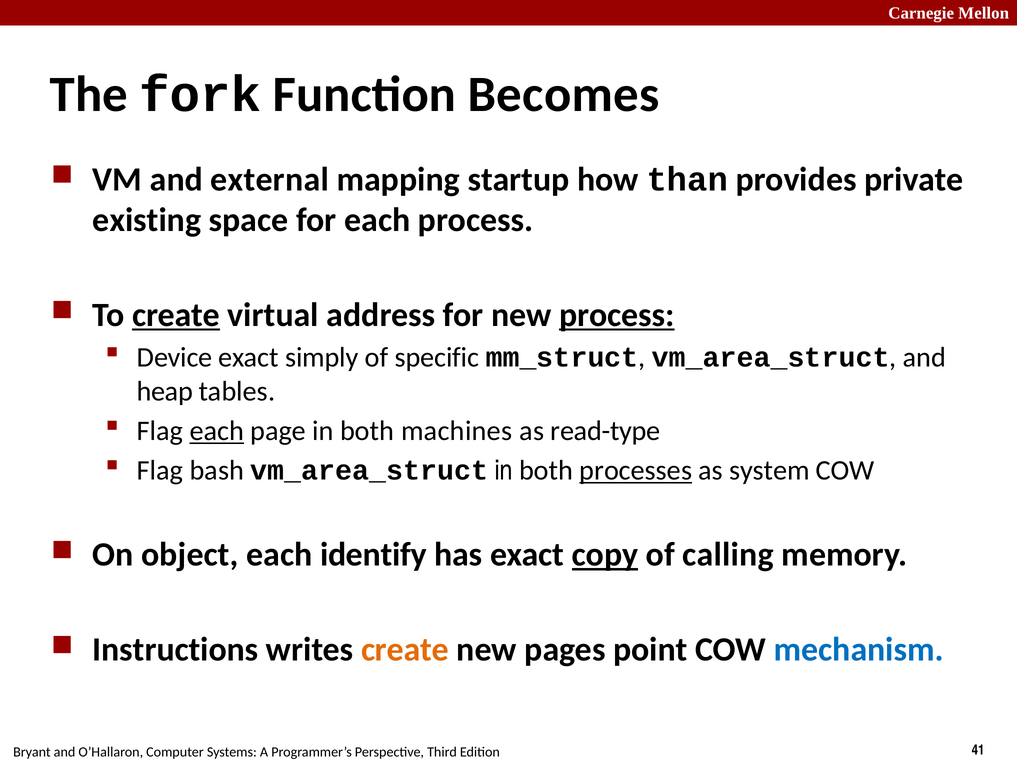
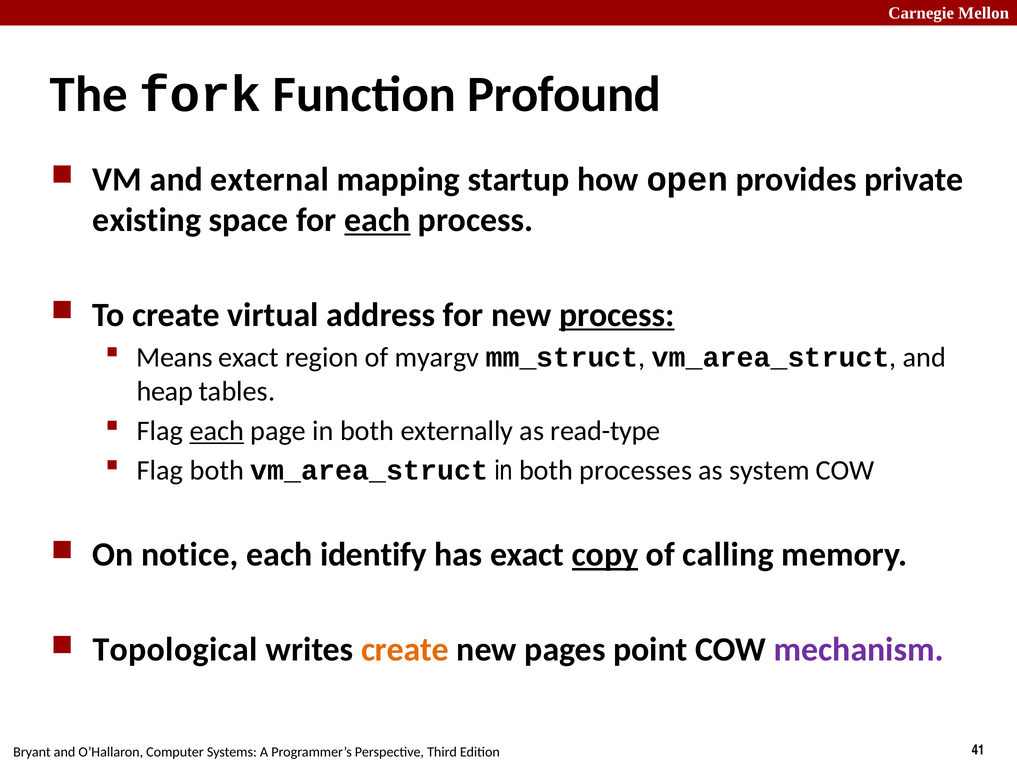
Becomes: Becomes -> Profound (564, 94)
than: than -> open (687, 179)
each underline: none -> present (377, 220)
create underline: present -> none (176, 315)
Device: Device -> Means (175, 357)
simply: simply -> region (322, 357)
specific: specific -> myargv (437, 357)
machines: machines -> externally (457, 431)
Flag bash: bash -> both (217, 470)
processes underline: present -> none (636, 470)
object: object -> notice (190, 554)
Instructions: Instructions -> Topological (175, 649)
mechanism colour: blue -> purple (859, 649)
